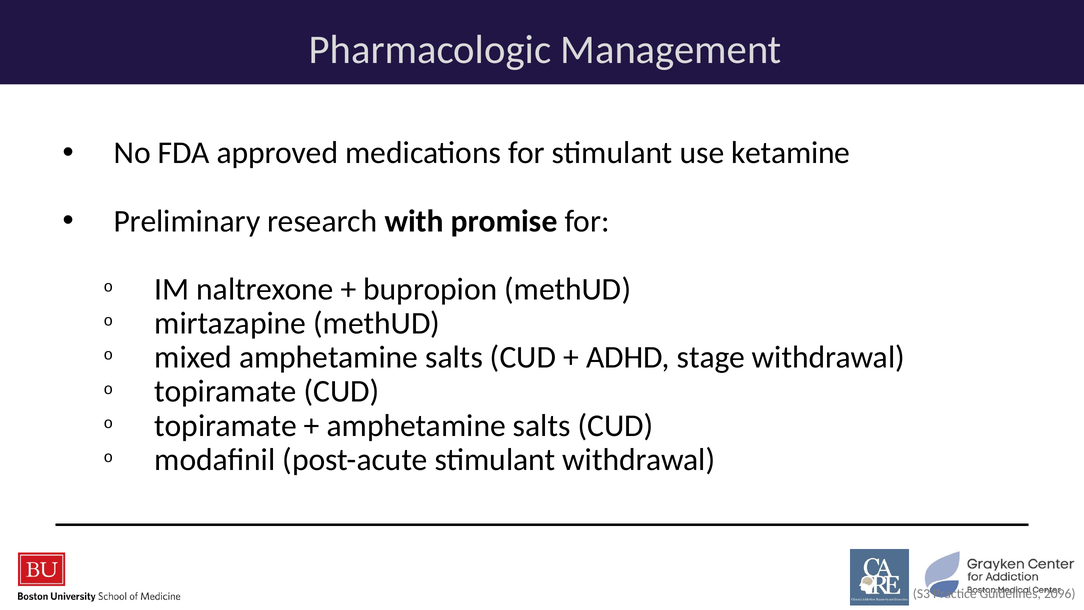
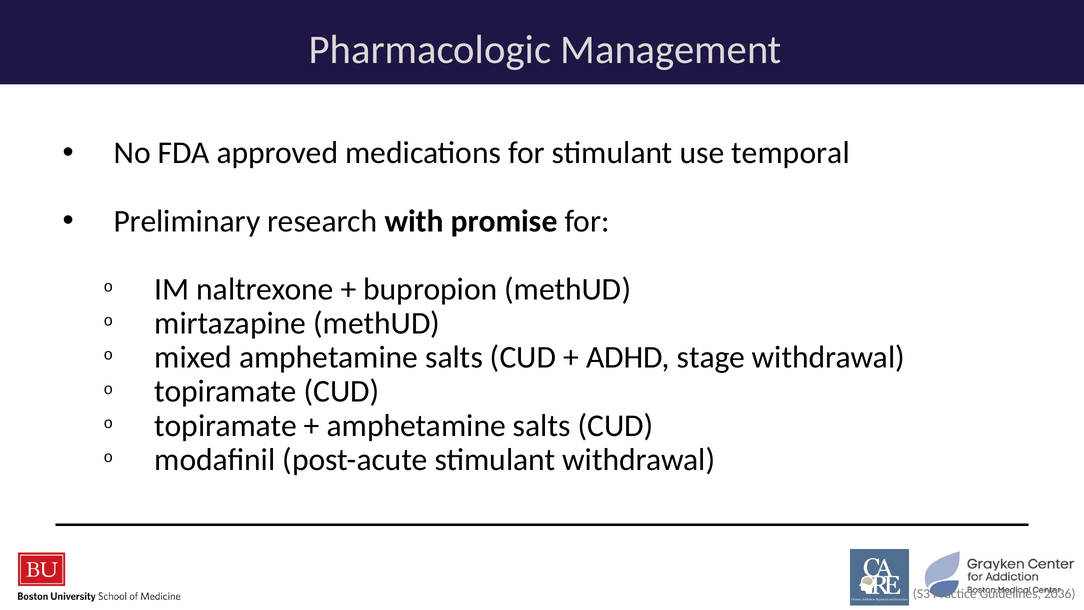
ketamine: ketamine -> temporal (791, 153)
2096: 2096 -> 2036 (1060, 593)
